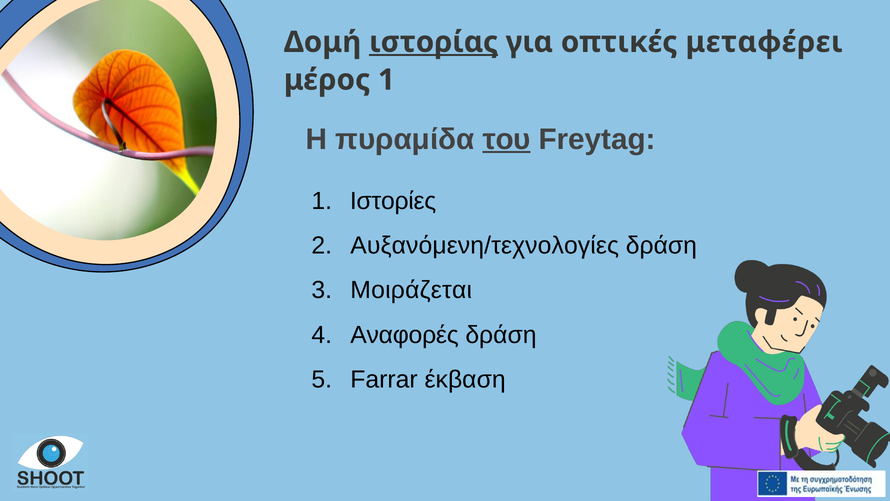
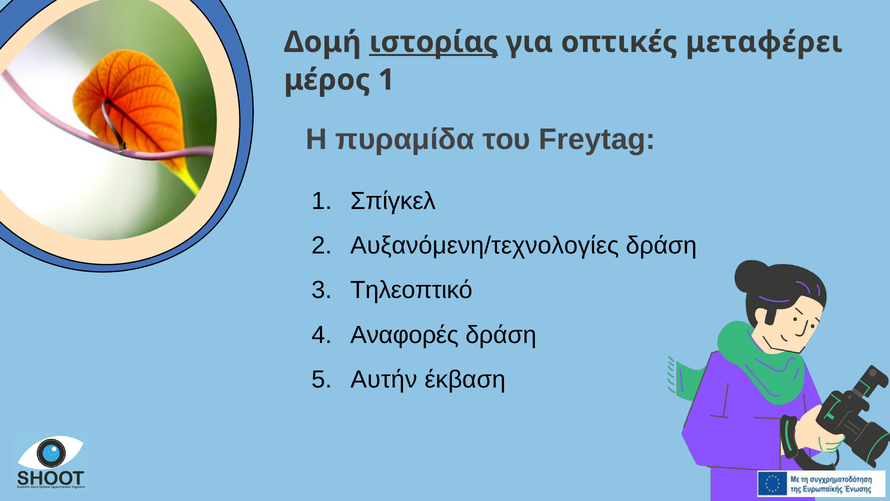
του underline: present -> none (507, 139)
Ιστορίες: Ιστορίες -> Σπίγκελ (393, 201)
Μοιράζεται: Μοιράζεται -> Τηλεοπτικό (411, 290)
Farrar: Farrar -> Αυτήν (384, 379)
